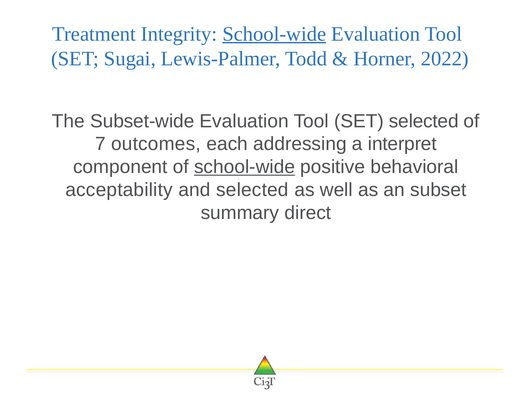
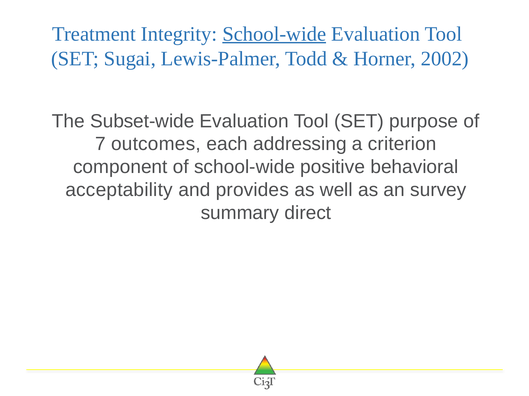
2022: 2022 -> 2002 (445, 59)
SET selected: selected -> purpose (424, 121)
interpret: interpret -> criterion (402, 144)
school-wide underline: present -> none (245, 167)
and selected: selected -> provides (252, 190)
subset: subset -> survey (438, 190)
